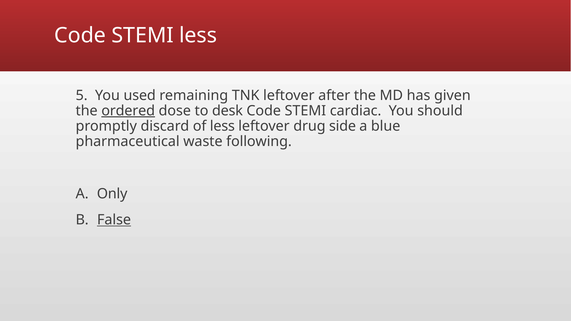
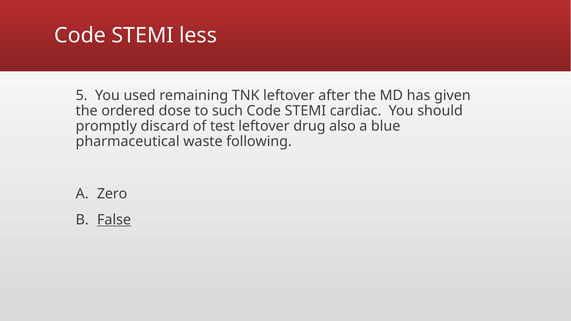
ordered underline: present -> none (128, 111)
desk: desk -> such (228, 111)
of less: less -> test (222, 126)
side: side -> also (343, 126)
Only: Only -> Zero (112, 194)
